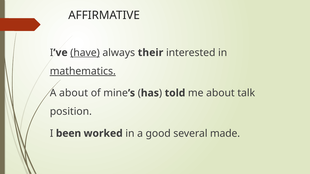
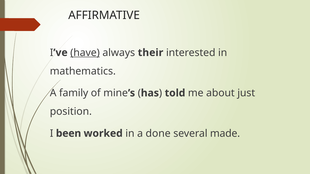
mathematics underline: present -> none (83, 71)
A about: about -> family (74, 93)
talk: talk -> just (246, 93)
good: good -> done (158, 134)
